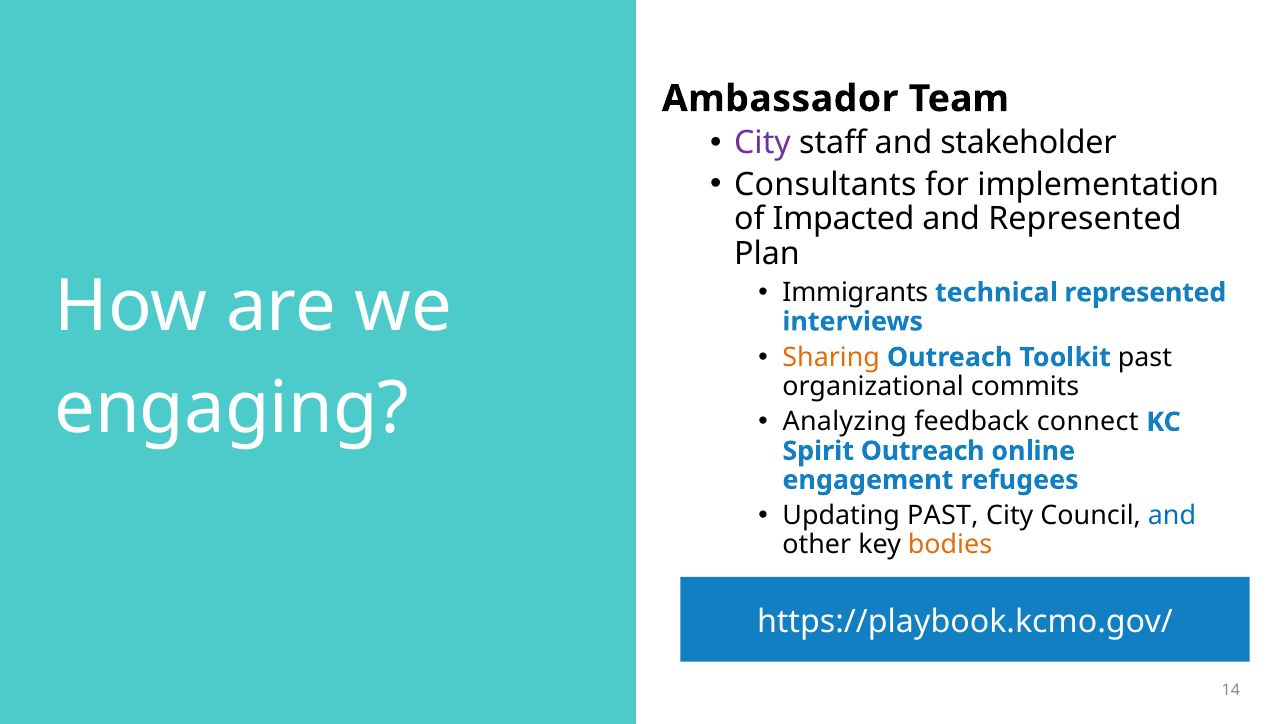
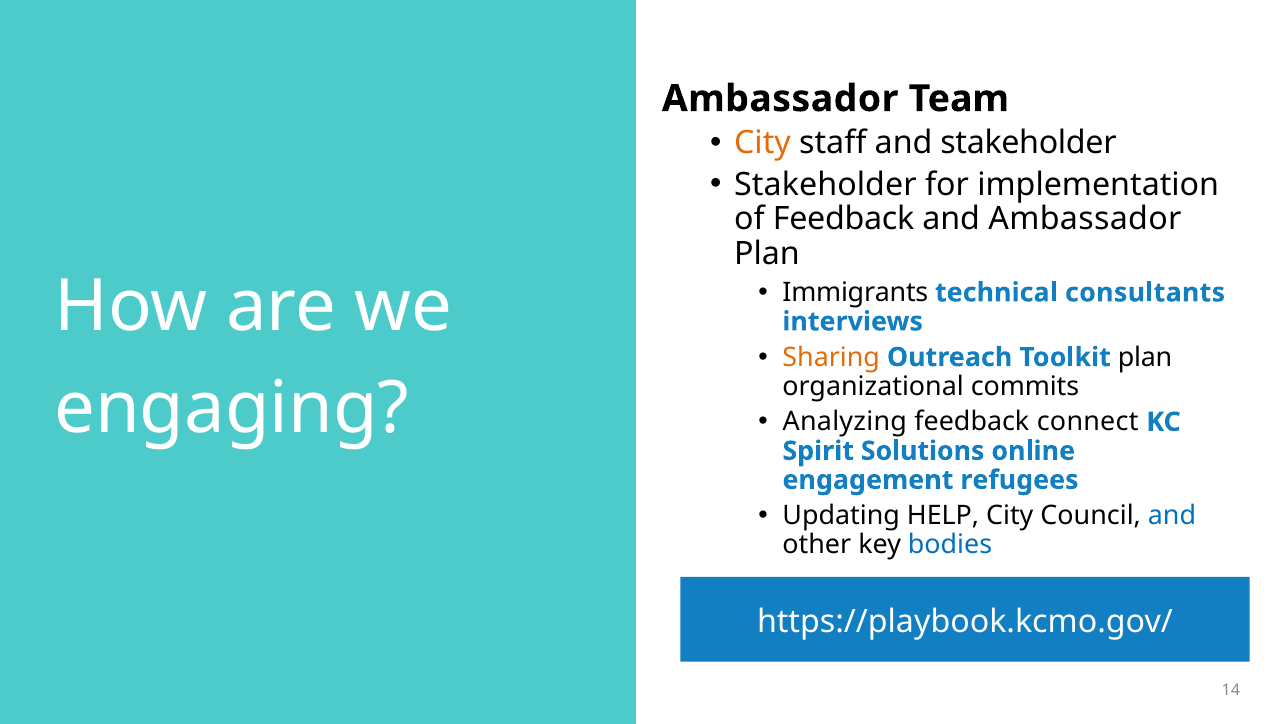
City colour: purple -> orange (762, 143)
Consultants: Consultants -> Stakeholder (825, 185)
of Impacted: Impacted -> Feedback (844, 219)
and Represented: Represented -> Ambassador (1085, 219)
technical represented: represented -> consultants (1145, 293)
Toolkit past: past -> plan (1145, 358)
Spirit Outreach: Outreach -> Solutions (923, 451)
Updating PAST: PAST -> HELP (943, 516)
bodies colour: orange -> blue (950, 545)
